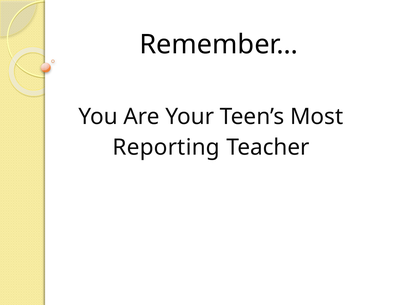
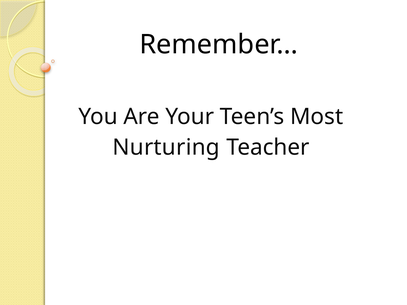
Reporting: Reporting -> Nurturing (166, 147)
